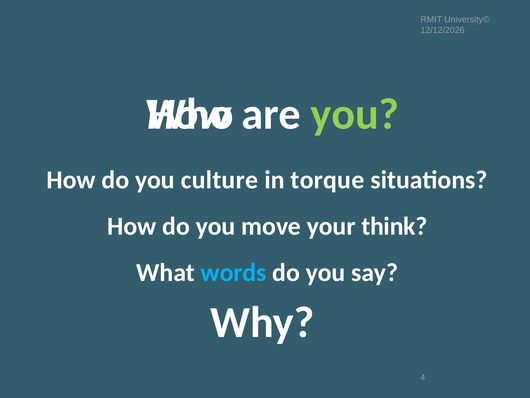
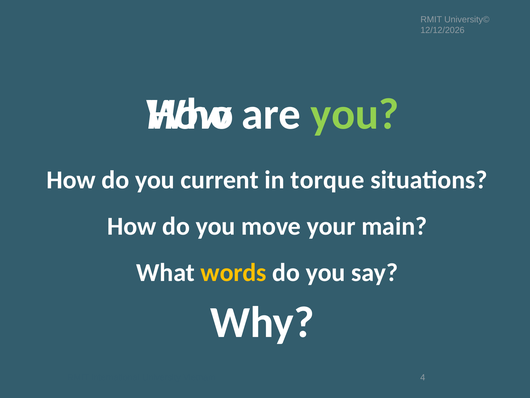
culture: culture -> current (220, 180)
think: think -> main (394, 226)
words colour: light blue -> yellow (234, 272)
